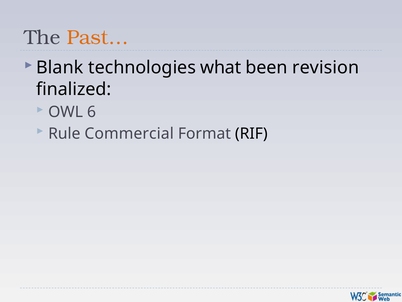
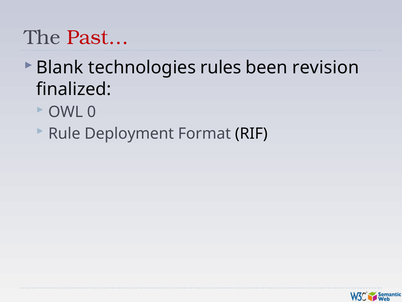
Past… colour: orange -> red (98, 38)
what: what -> rules (221, 68)
6: 6 -> 0 (91, 112)
Commercial: Commercial -> Deployment (129, 133)
